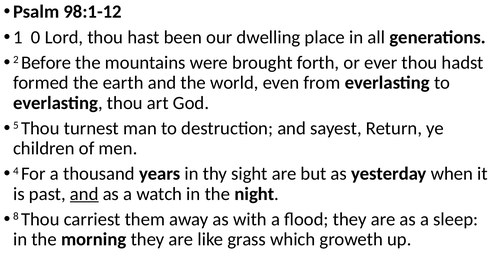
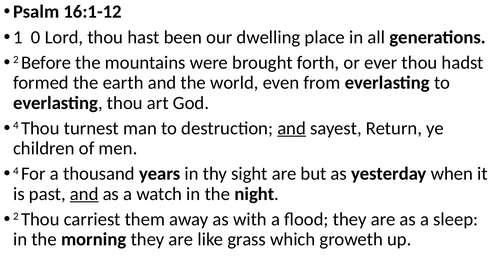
98:1-12: 98:1-12 -> 16:1-12 (93, 12)
5: 5 -> 4 (16, 126)
and underline: none -> present (292, 129)
8: 8 -> 2 (16, 217)
